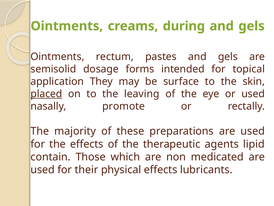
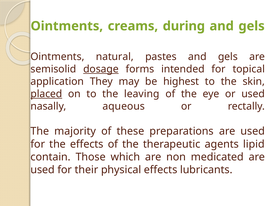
rectum: rectum -> natural (115, 57)
dosage underline: none -> present (101, 69)
surface: surface -> highest (181, 81)
promote: promote -> aqueous (124, 106)
